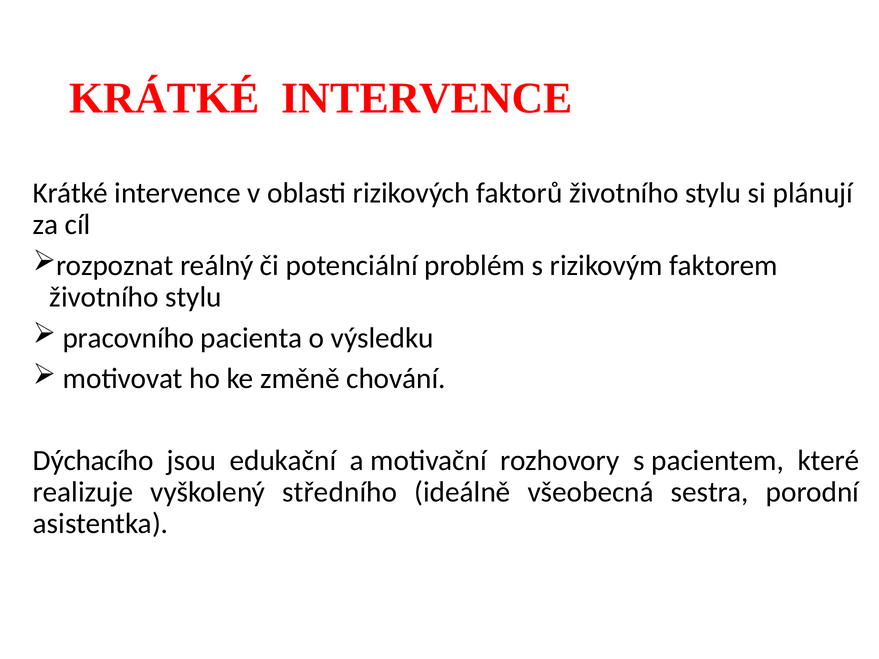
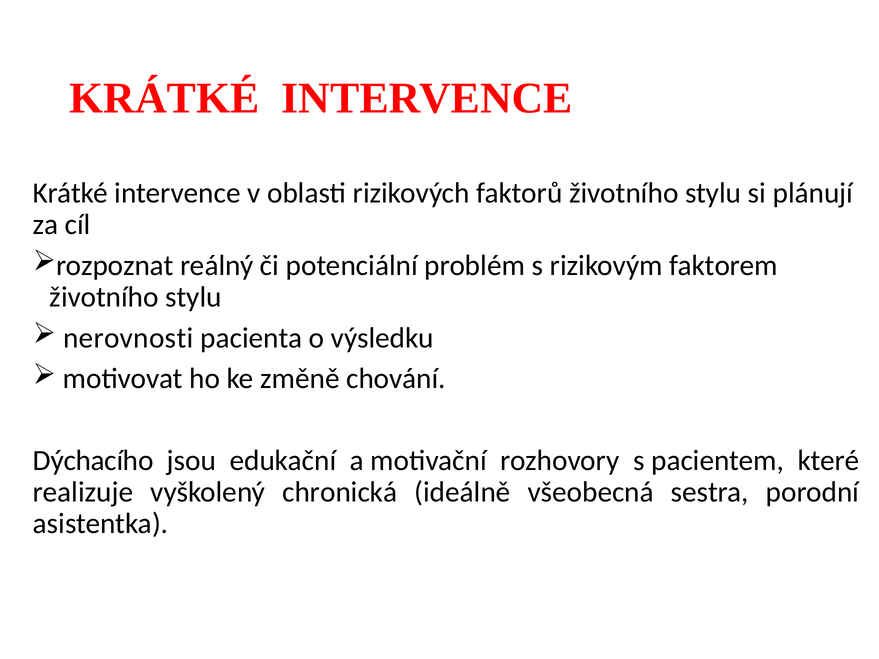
pracovního: pracovního -> nerovnosti (128, 338)
středního: středního -> chronická (340, 492)
